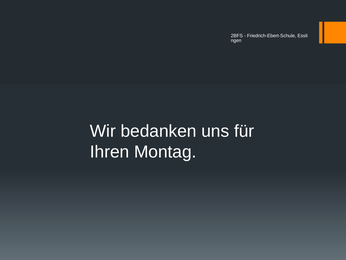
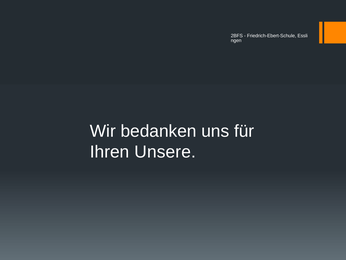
Montag: Montag -> Unsere (165, 152)
